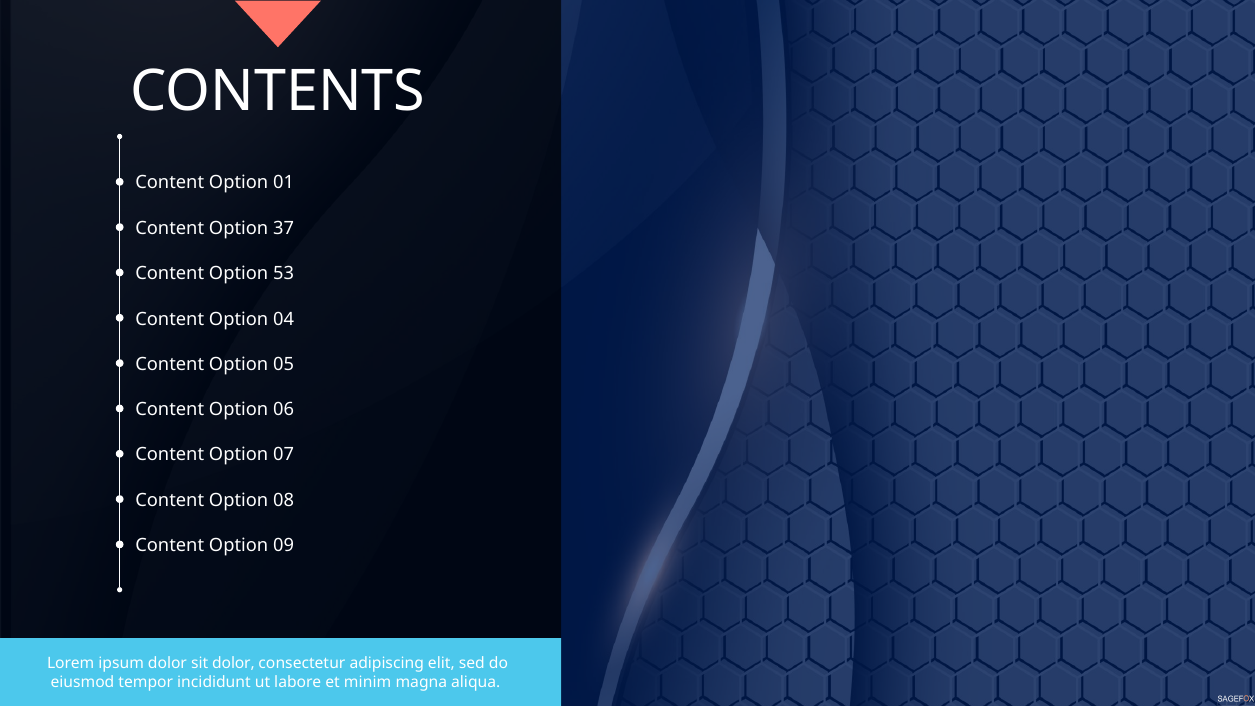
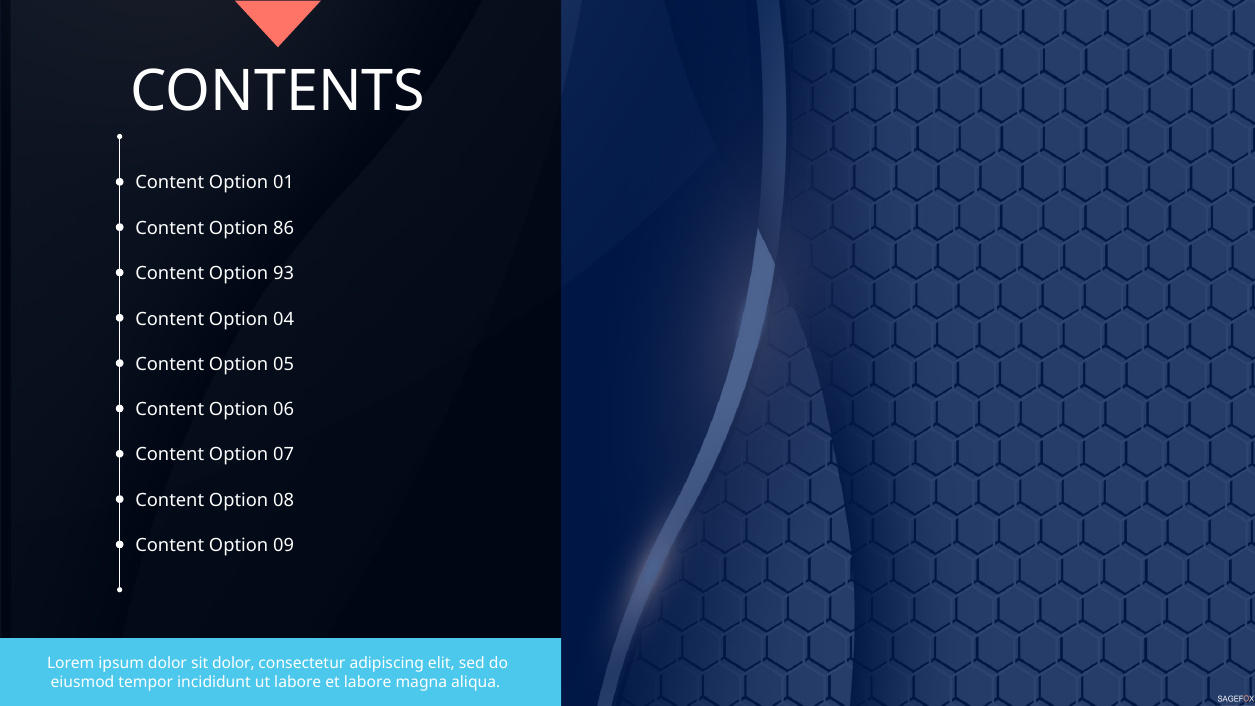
37: 37 -> 86 (284, 228)
53: 53 -> 93 (284, 274)
et minim: minim -> labore (368, 682)
